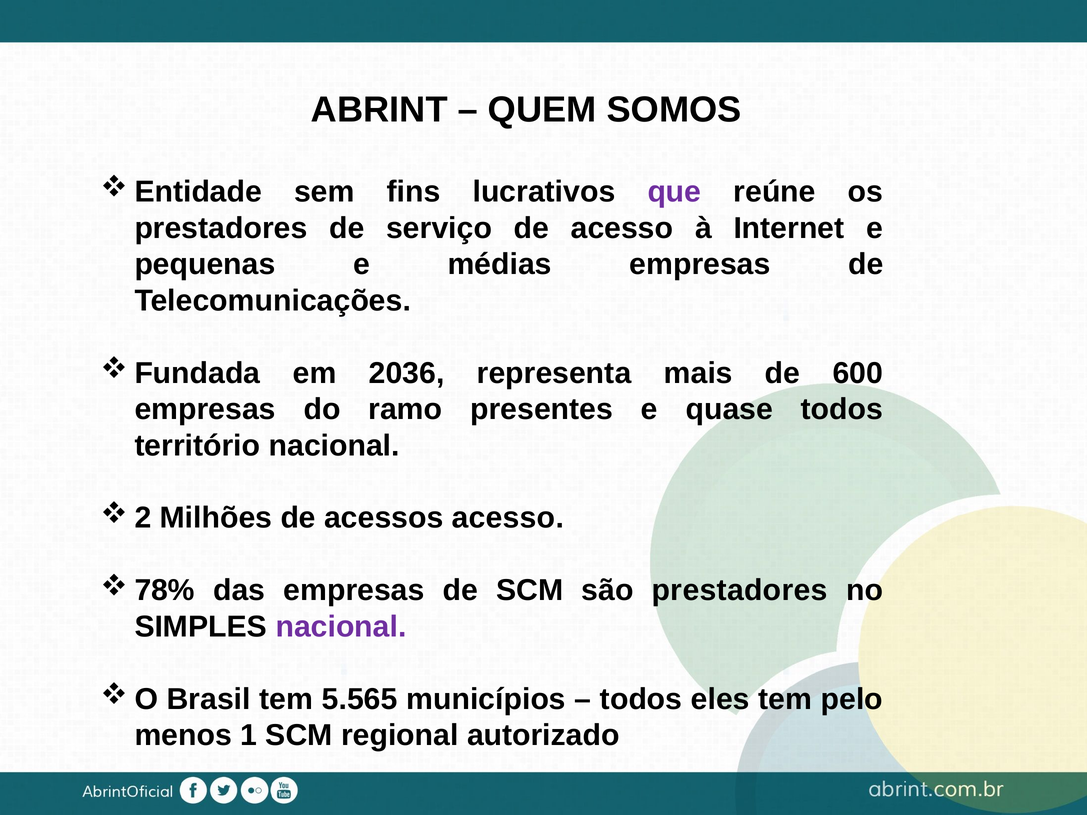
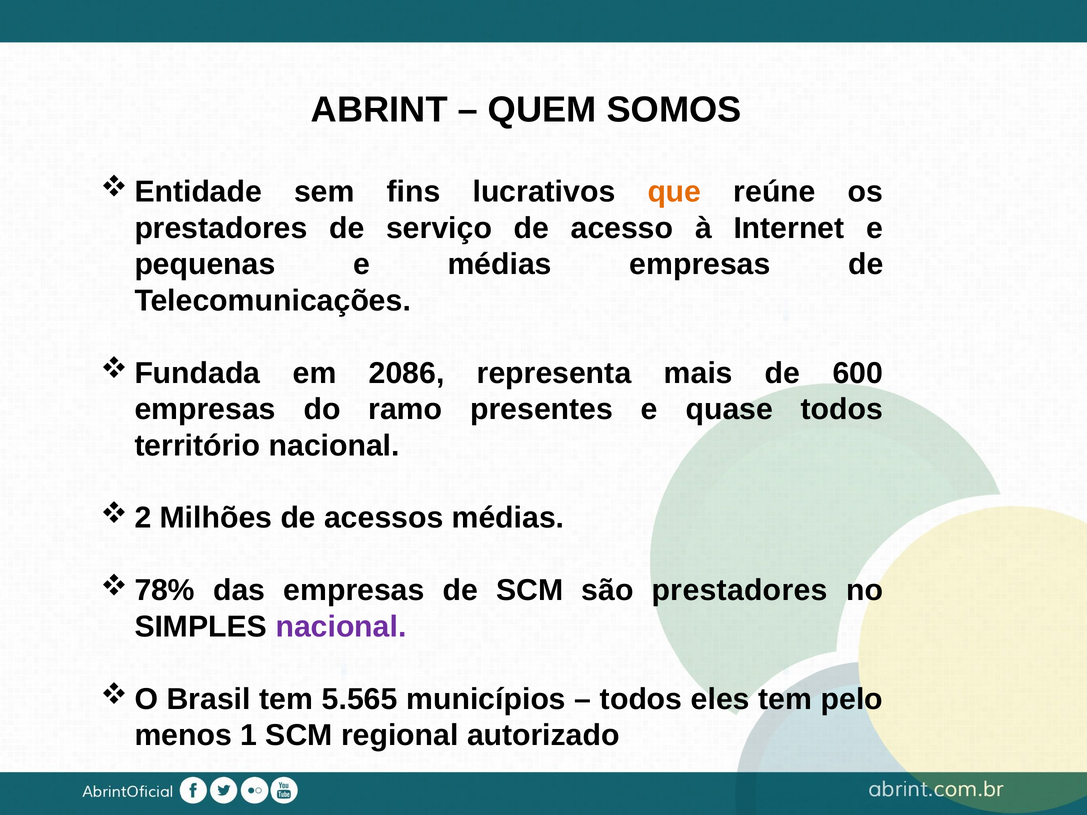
que colour: purple -> orange (674, 192)
2036: 2036 -> 2086 (407, 373)
acessos acesso: acesso -> médias (508, 518)
